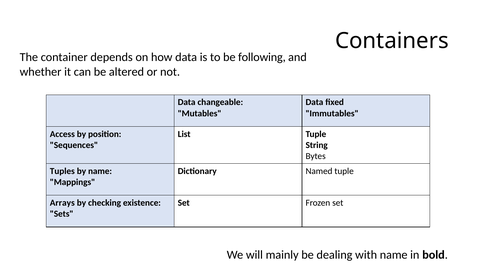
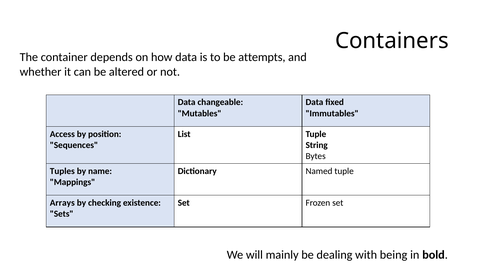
following: following -> attempts (262, 57)
with name: name -> being (394, 255)
